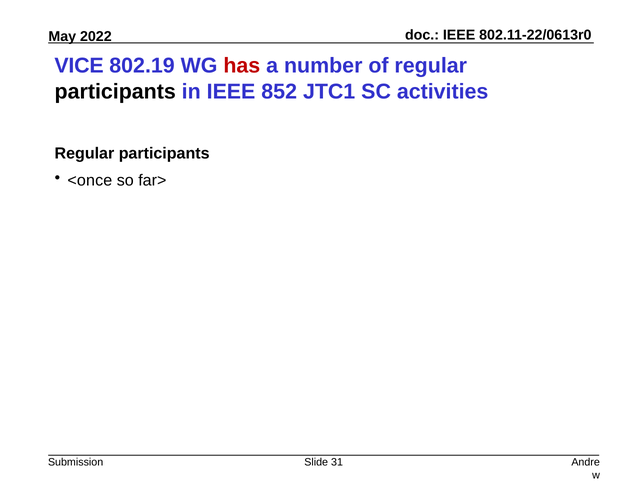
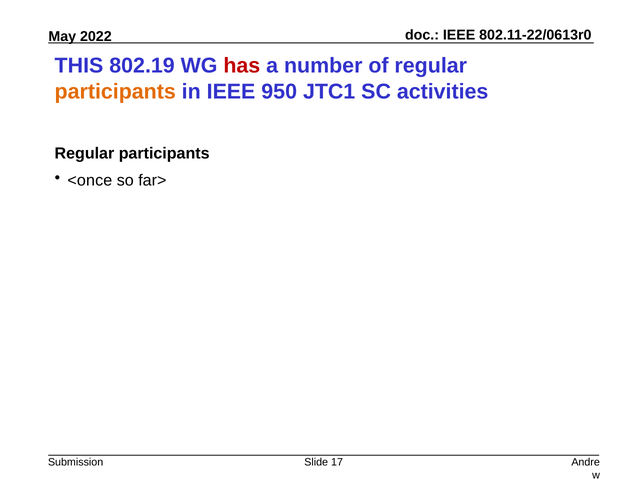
VICE: VICE -> THIS (79, 66)
participants colour: black -> orange (115, 91)
852: 852 -> 950 (279, 91)
31: 31 -> 17 (337, 462)
